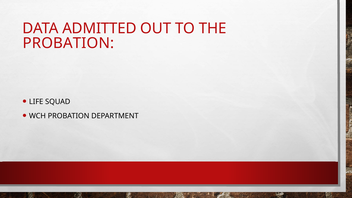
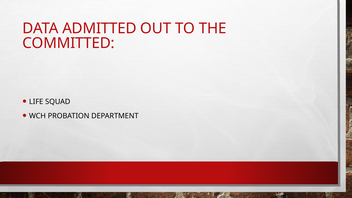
PROBATION: PROBATION -> COMMITTED (69, 43)
